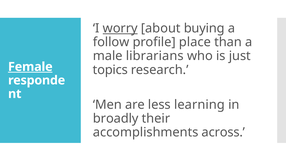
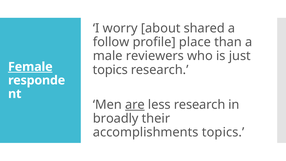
worry underline: present -> none (120, 28)
buying: buying -> shared (204, 28)
librarians: librarians -> reviewers (155, 56)
are underline: none -> present (135, 105)
less learning: learning -> research (200, 105)
accomplishments across: across -> topics (223, 132)
